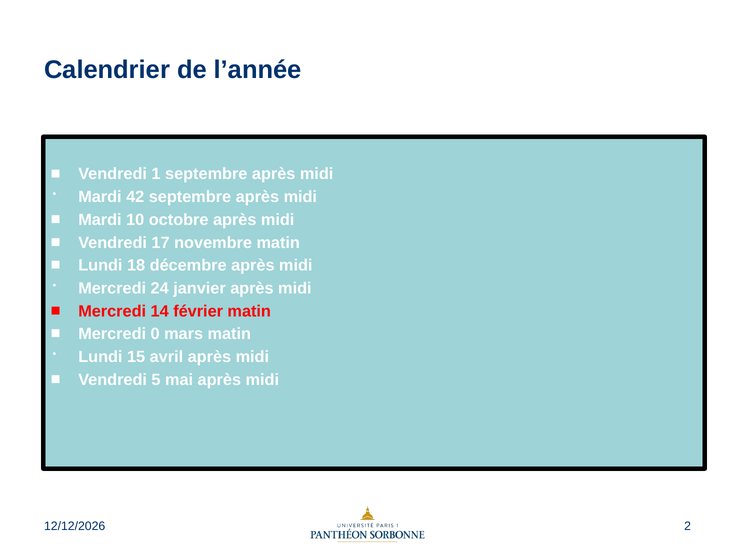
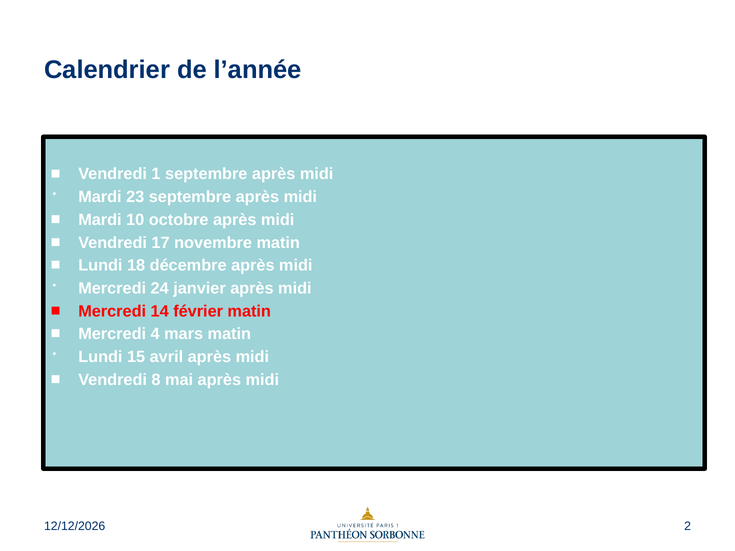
42: 42 -> 23 (135, 197)
0: 0 -> 4 (155, 334)
5: 5 -> 8 (156, 380)
